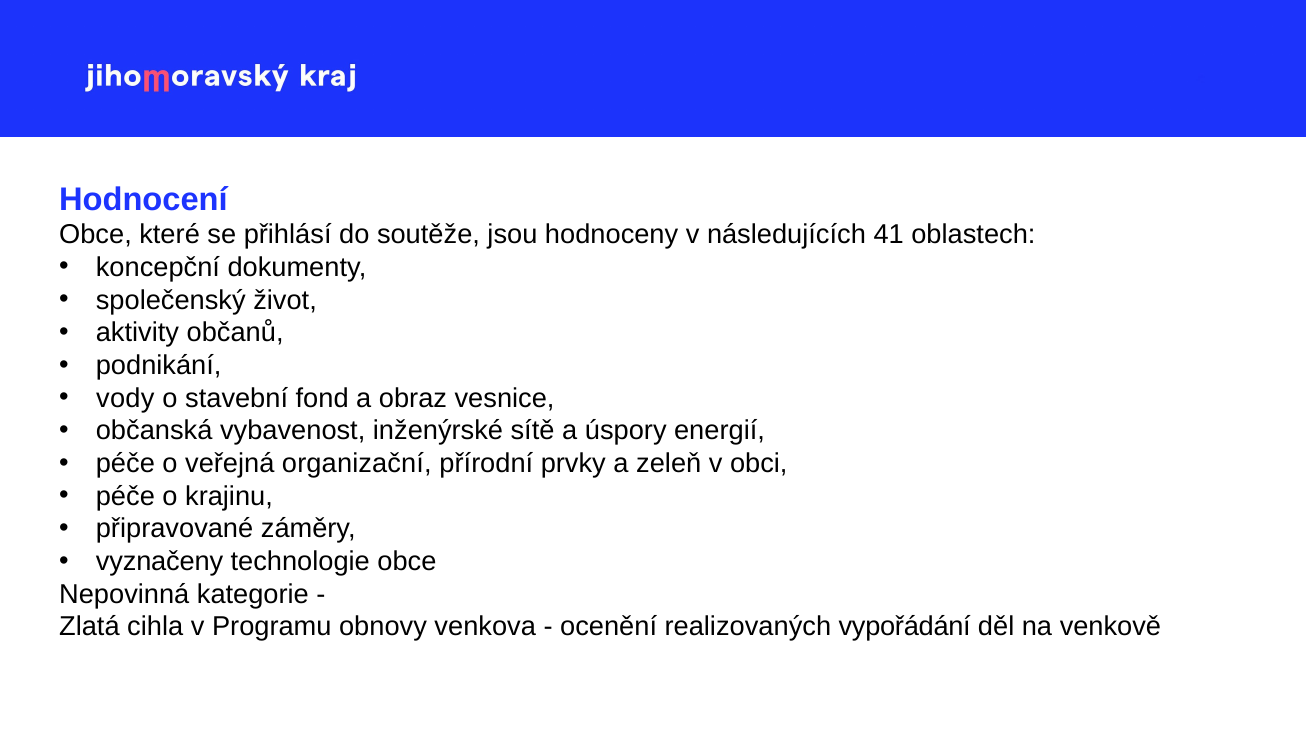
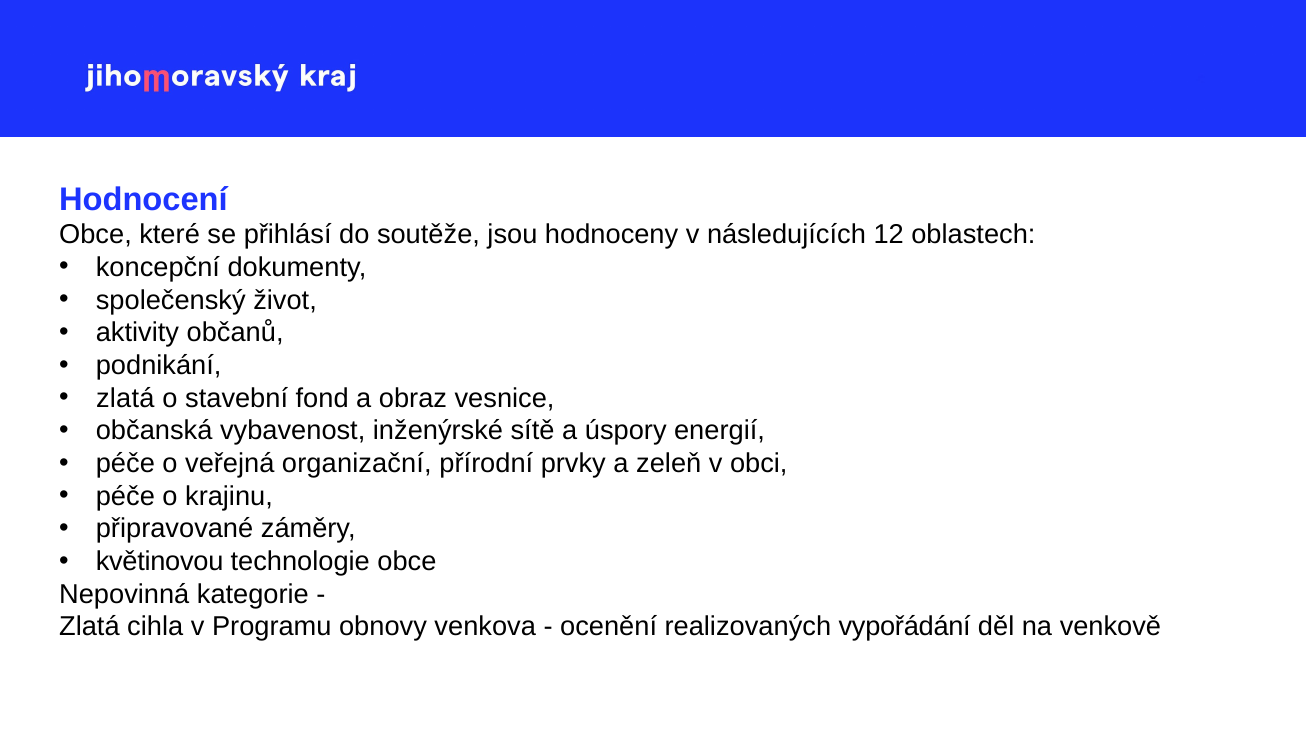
41: 41 -> 12 (889, 235)
vody: vody -> zlatá (125, 398)
vyznačeny: vyznačeny -> květinovou (160, 561)
